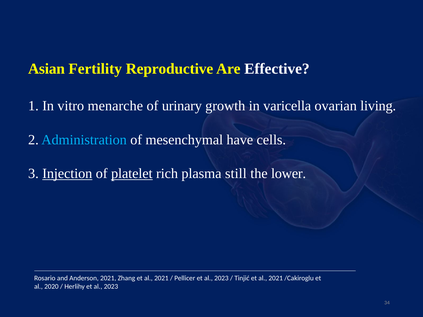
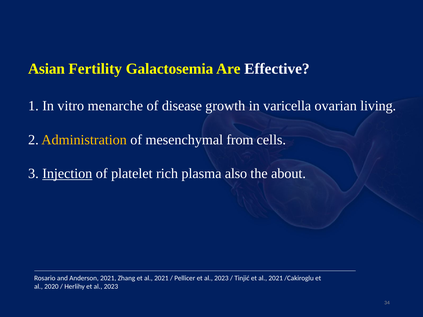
Reproductive: Reproductive -> Galactosemia (169, 69)
urinary: urinary -> disease (182, 106)
Administration colour: light blue -> yellow (84, 140)
have: have -> from (240, 140)
platelet underline: present -> none (132, 174)
still: still -> also (236, 174)
lower: lower -> about (289, 174)
